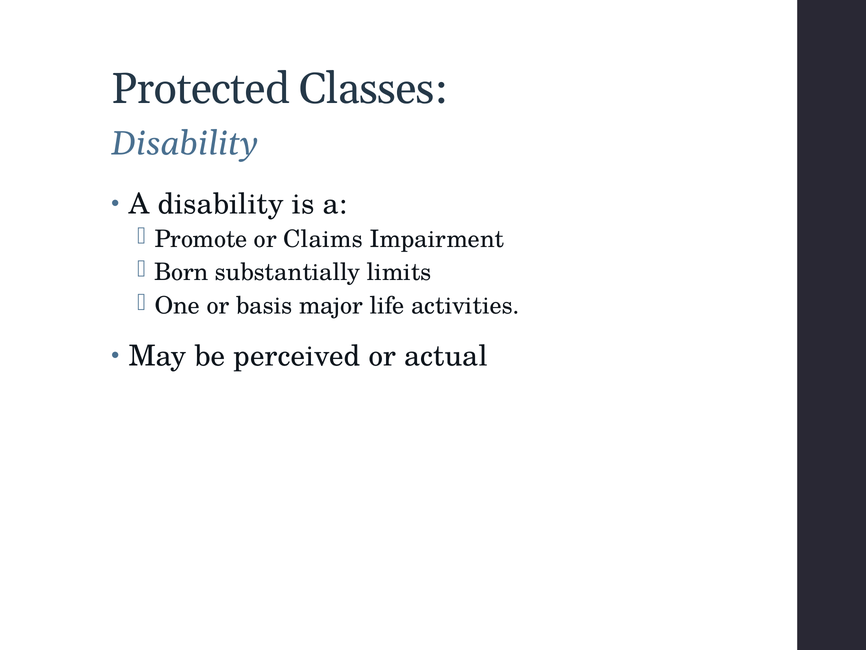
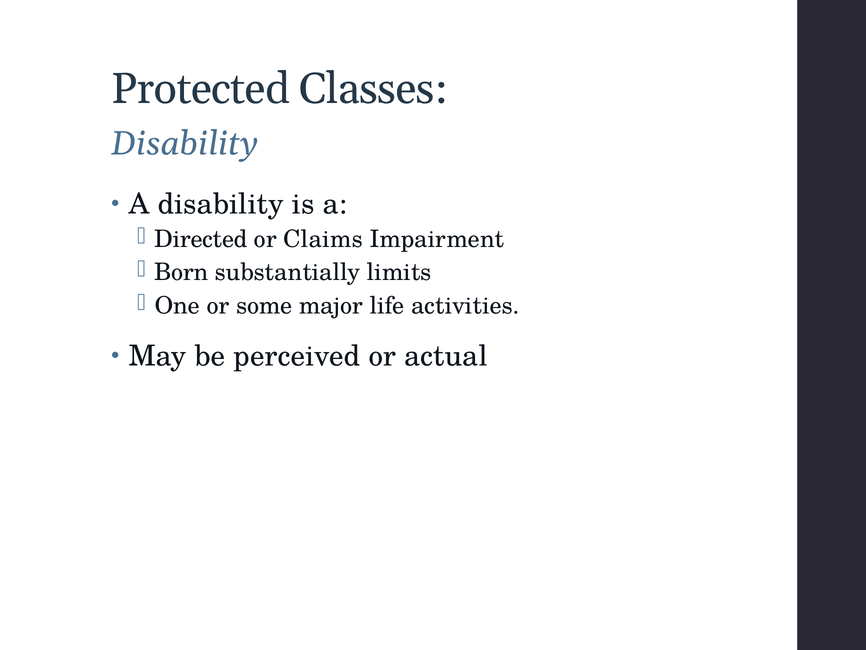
Promote: Promote -> Directed (201, 239)
basis: basis -> some (264, 305)
